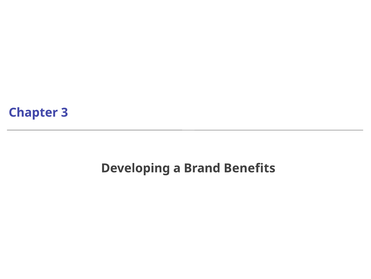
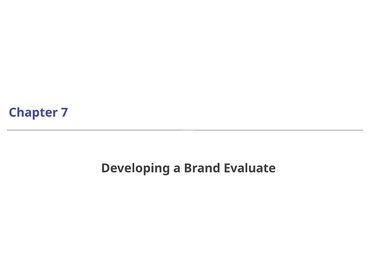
3: 3 -> 7 (65, 112)
Benefits: Benefits -> Evaluate (250, 168)
